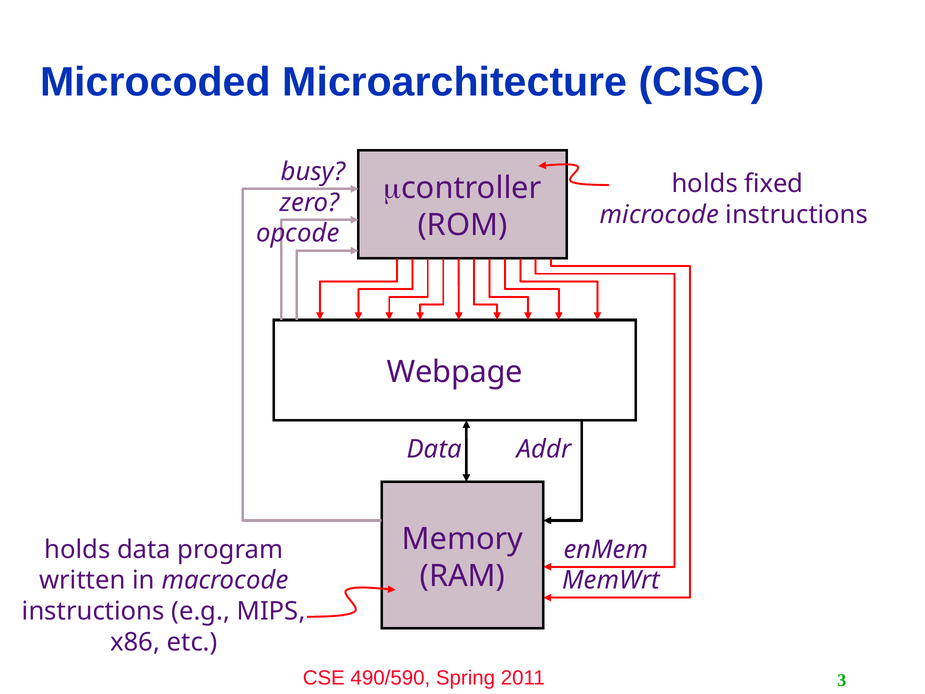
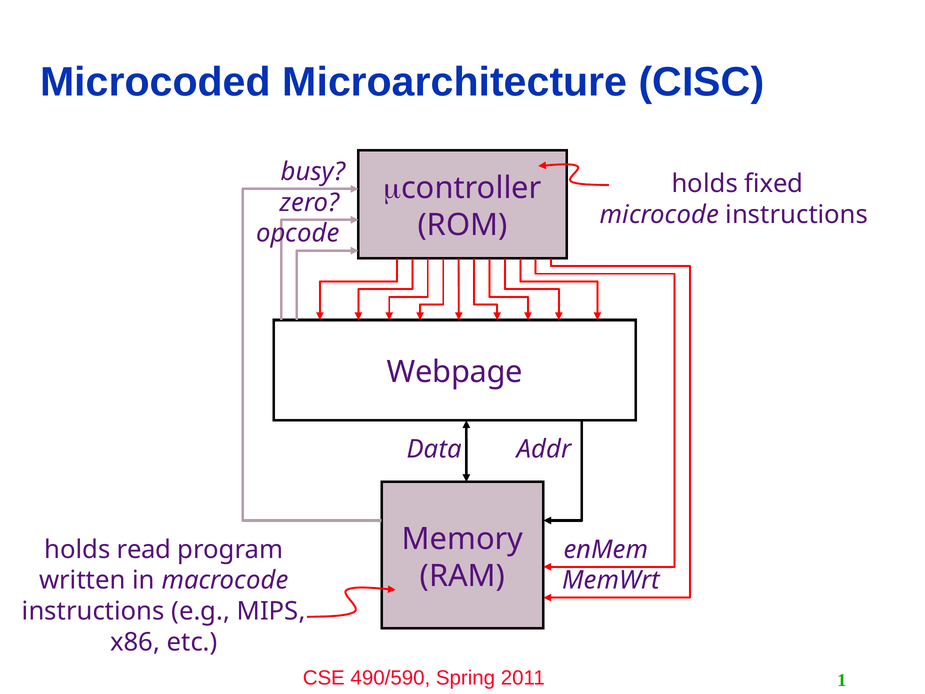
holds data: data -> read (144, 549)
3: 3 -> 1 (842, 680)
